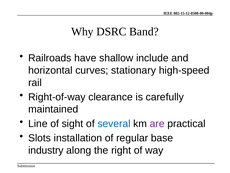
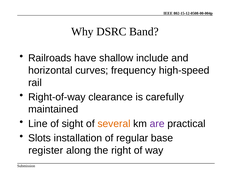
stationary: stationary -> frequency (134, 70)
several colour: blue -> orange (114, 123)
industry: industry -> register (46, 150)
